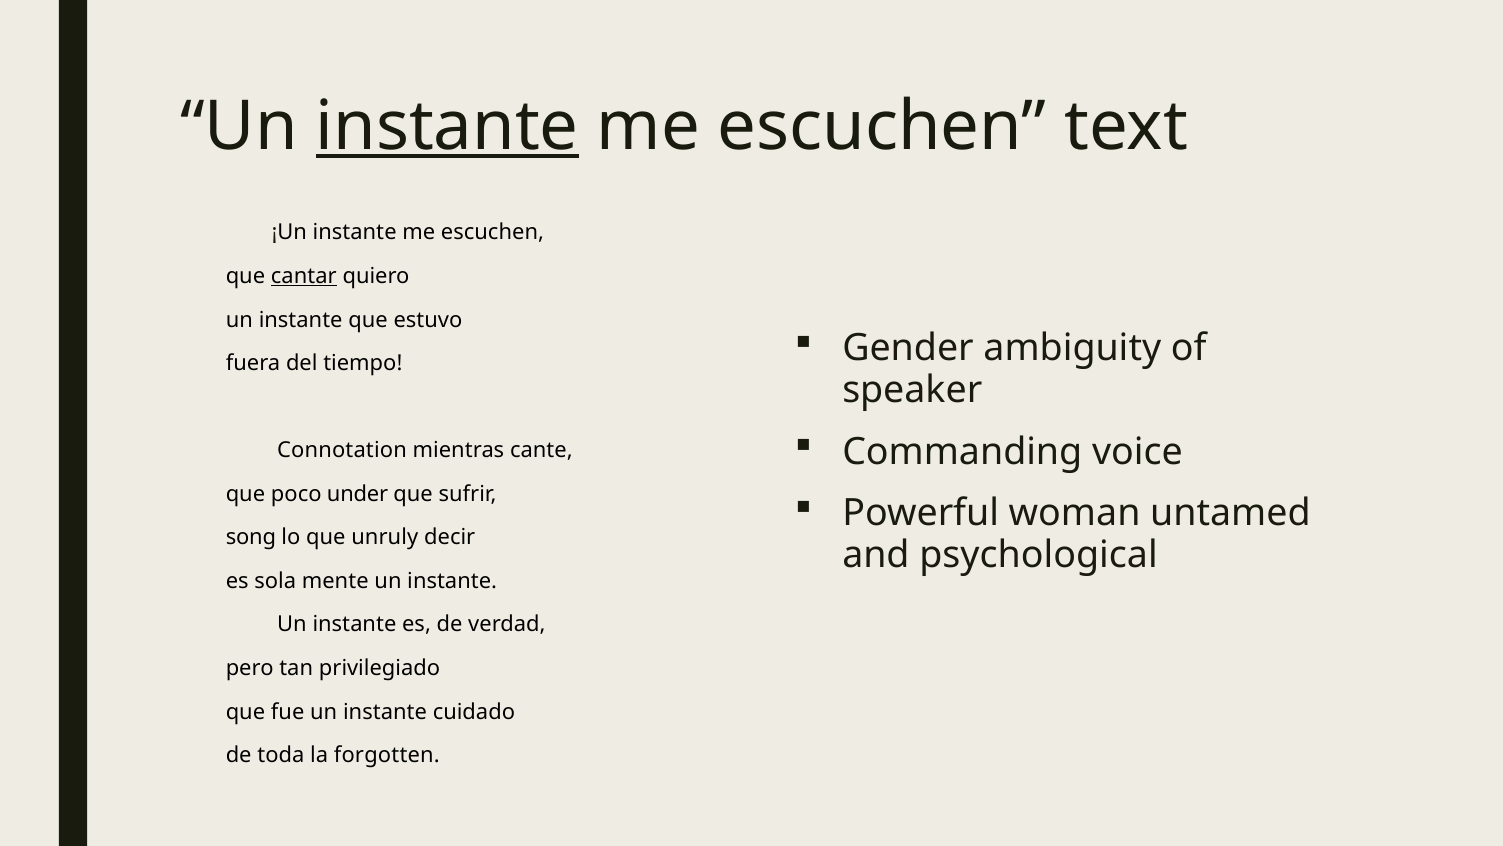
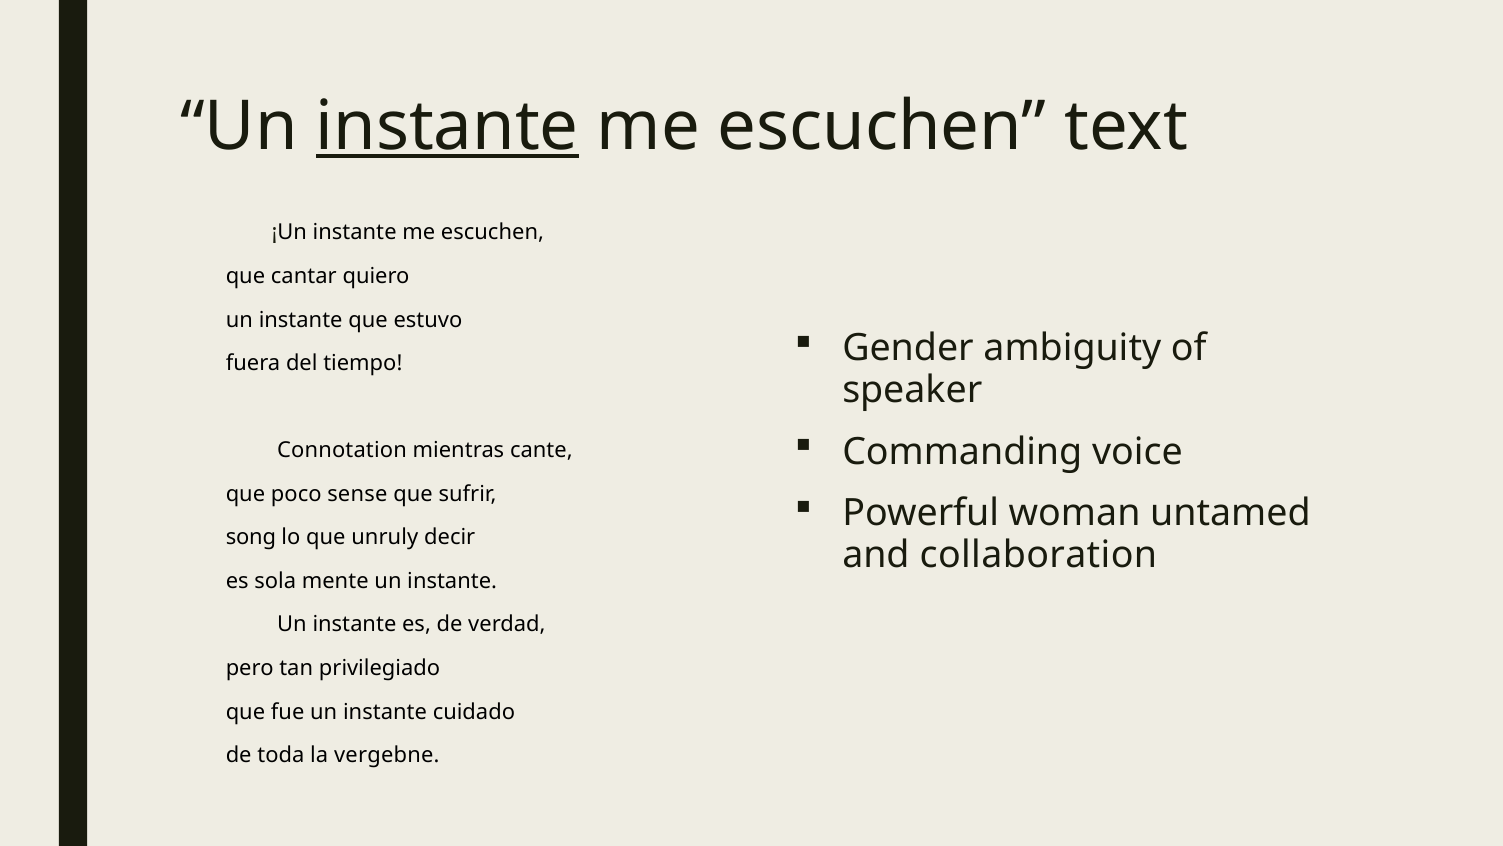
cantar underline: present -> none (304, 276)
under: under -> sense (357, 494)
psychological: psychological -> collaboration (1038, 555)
forgotten: forgotten -> vergebne (387, 755)
